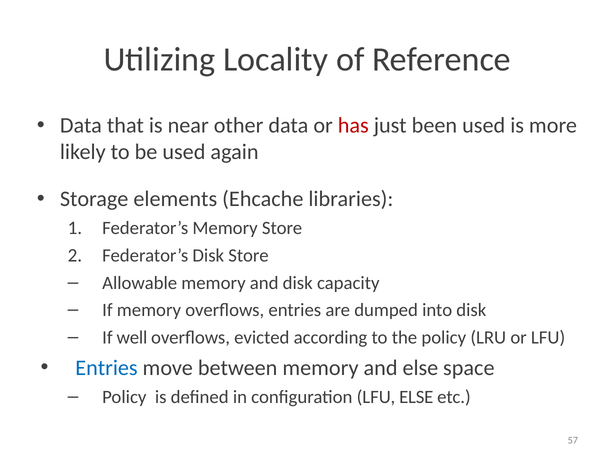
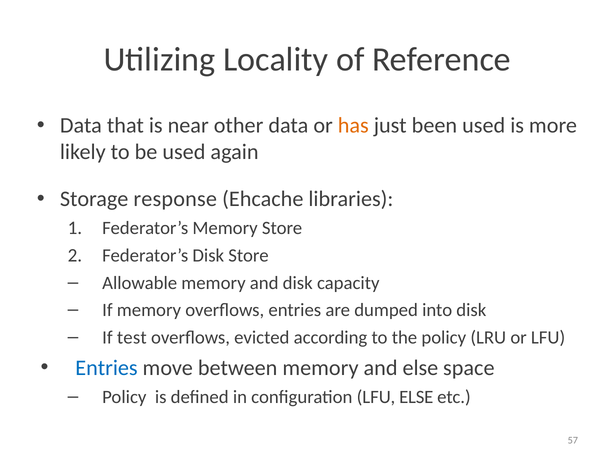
has colour: red -> orange (353, 126)
elements: elements -> response (175, 199)
well: well -> test (132, 338)
